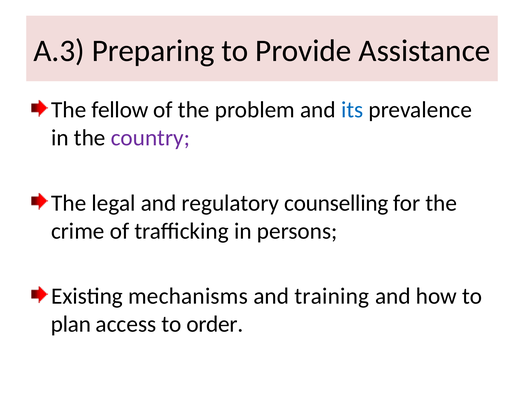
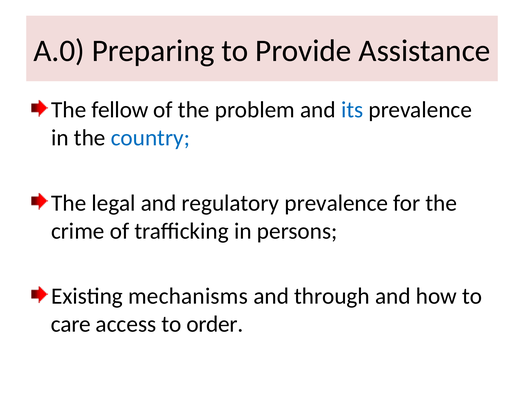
A.3: A.3 -> A.0 (59, 51)
country colour: purple -> blue (150, 138)
regulatory counselling: counselling -> prevalence (336, 203)
training: training -> through (332, 296)
plan: plan -> care (71, 324)
